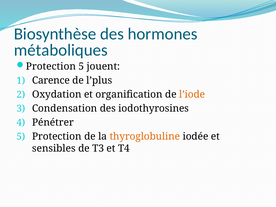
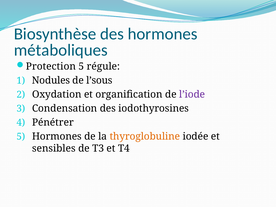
jouent: jouent -> régule (103, 66)
Carence: Carence -> Nodules (51, 80)
l’plus: l’plus -> l’sous (99, 80)
l’iode colour: orange -> purple (192, 94)
5 Protection: Protection -> Hormones (57, 136)
